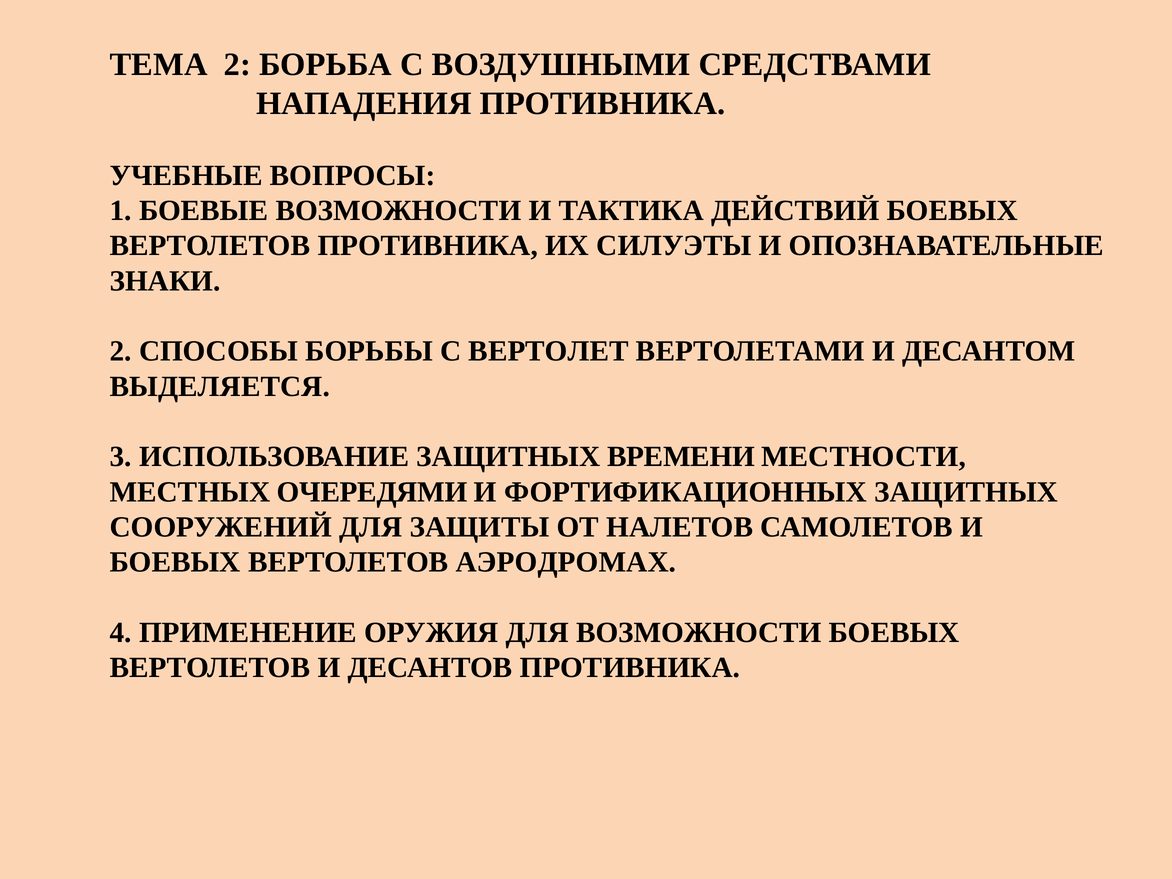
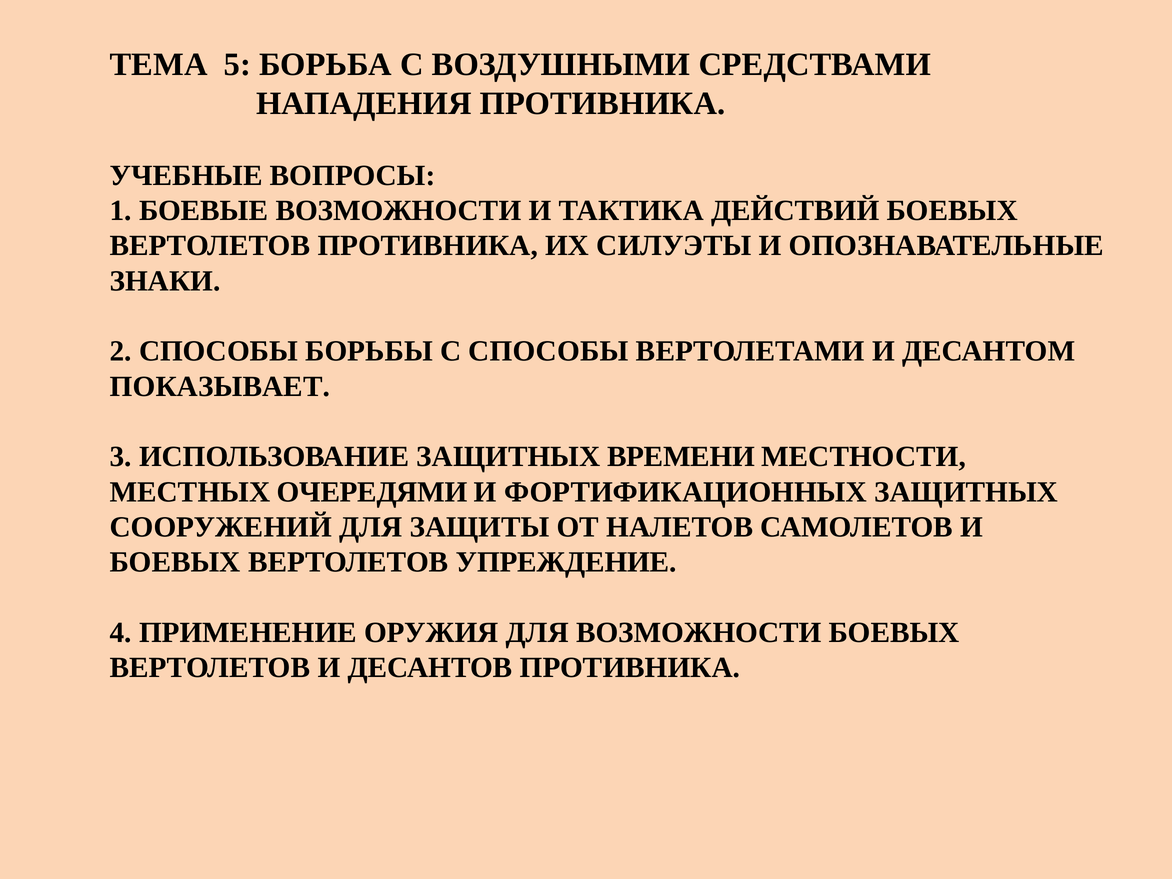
ТЕМА 2: 2 -> 5 (237, 64)
С ВЕРТОЛЕТ: ВЕРТОЛЕТ -> СПОСОБЫ (548, 351)
ВЫДЕЛЯЕТСЯ: ВЫДЕЛЯЕТСЯ -> ПОКАЗЫВАЕТ (220, 386)
АЭРОДРОМАХ: АЭРОДРОМАХ -> УПРЕЖДЕНИЕ (566, 562)
